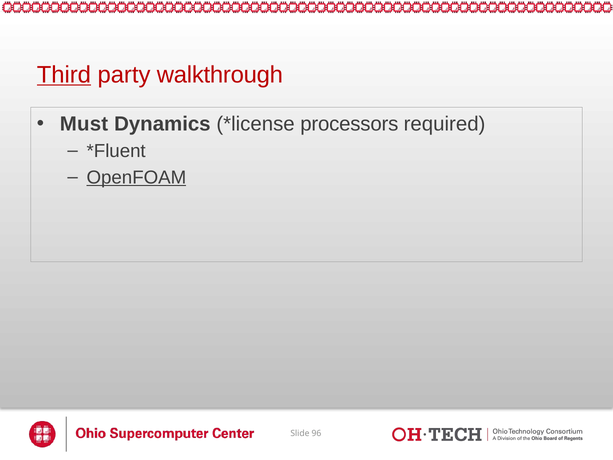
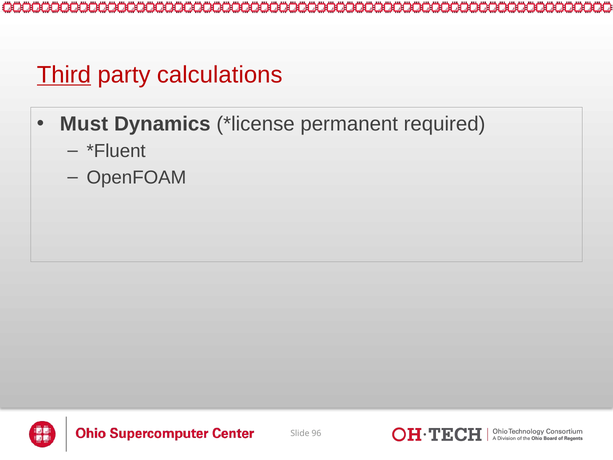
walkthrough: walkthrough -> calculations (220, 75)
processors: processors -> permanent (349, 124)
OpenFOAM underline: present -> none (136, 177)
